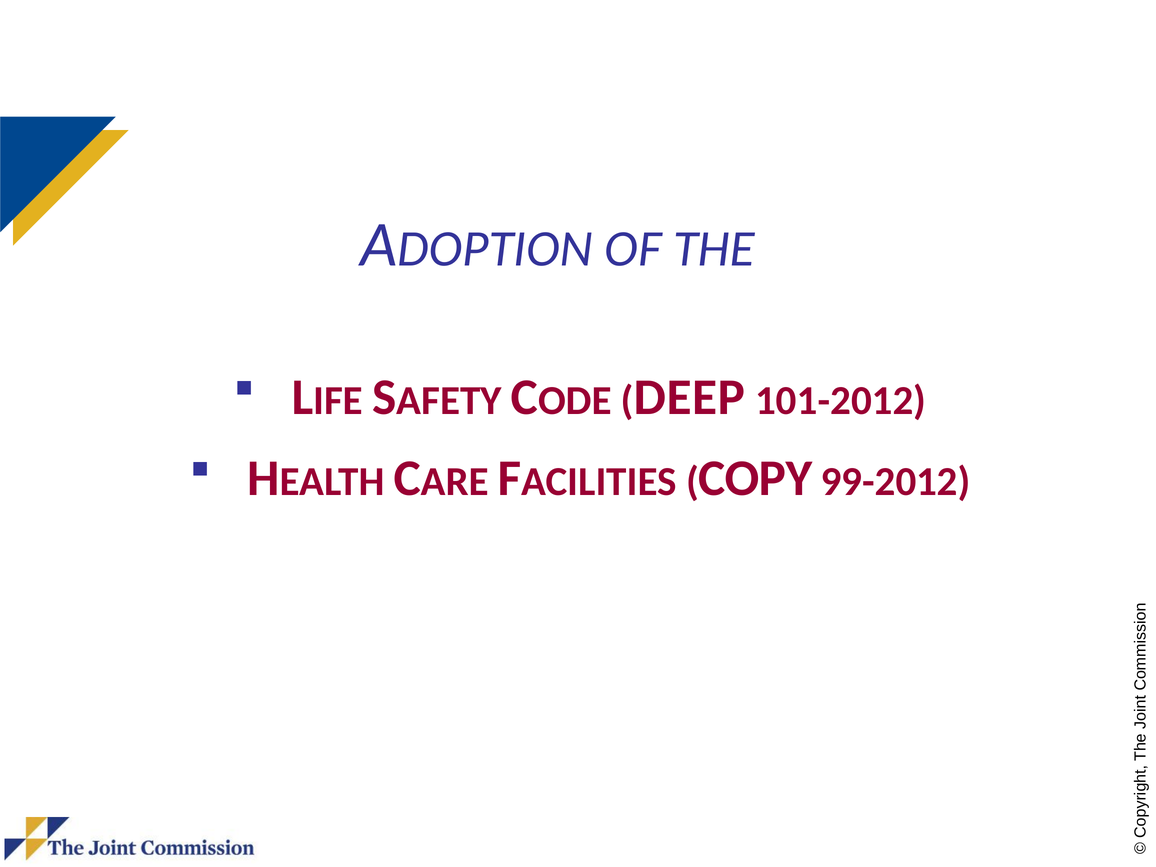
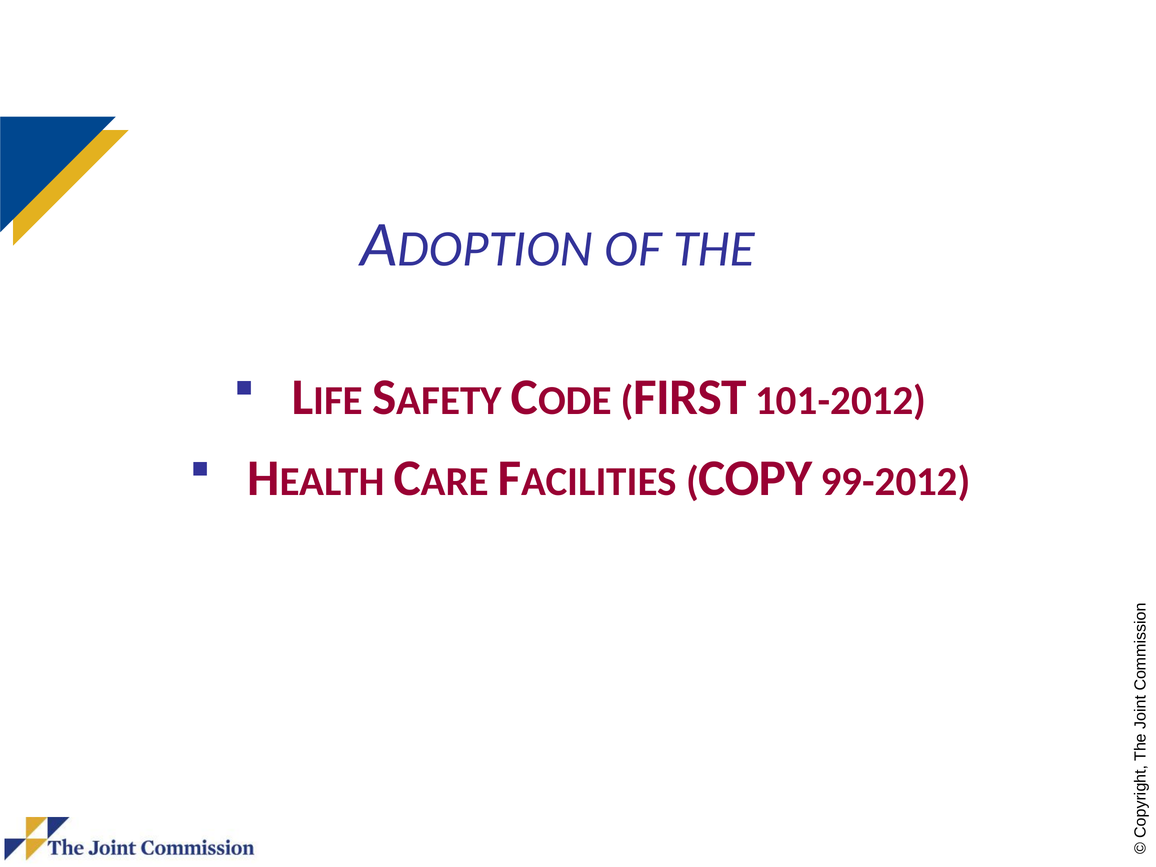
DEEP: DEEP -> FIRST (690, 397)
